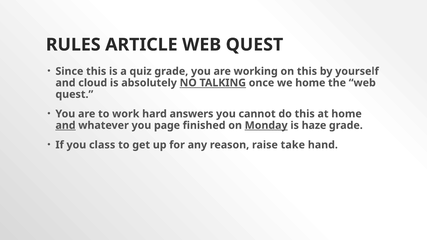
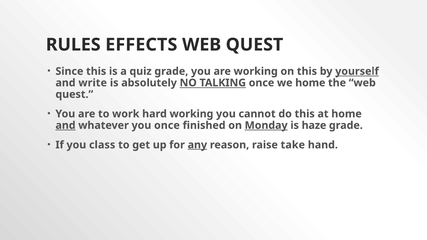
ARTICLE: ARTICLE -> EFFECTS (141, 45)
yourself underline: none -> present (357, 71)
cloud: cloud -> write (93, 83)
hard answers: answers -> working (191, 114)
you page: page -> once (167, 125)
any underline: none -> present (197, 145)
